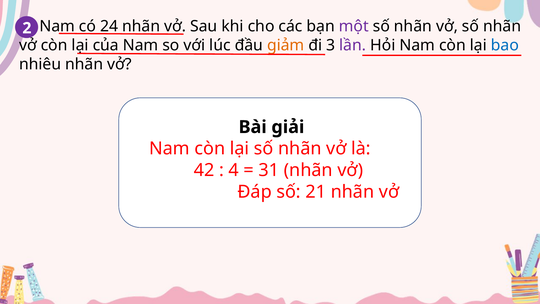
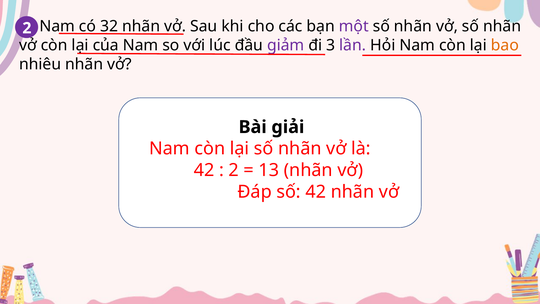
24: 24 -> 32 (109, 26)
giảm colour: orange -> purple (286, 45)
bao colour: blue -> orange (505, 45)
4: 4 -> 2 (234, 170)
31: 31 -> 13 (269, 170)
số 21: 21 -> 42 (316, 192)
